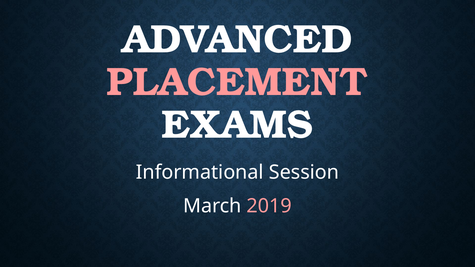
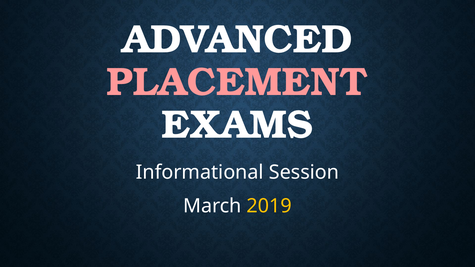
2019 colour: pink -> yellow (269, 206)
